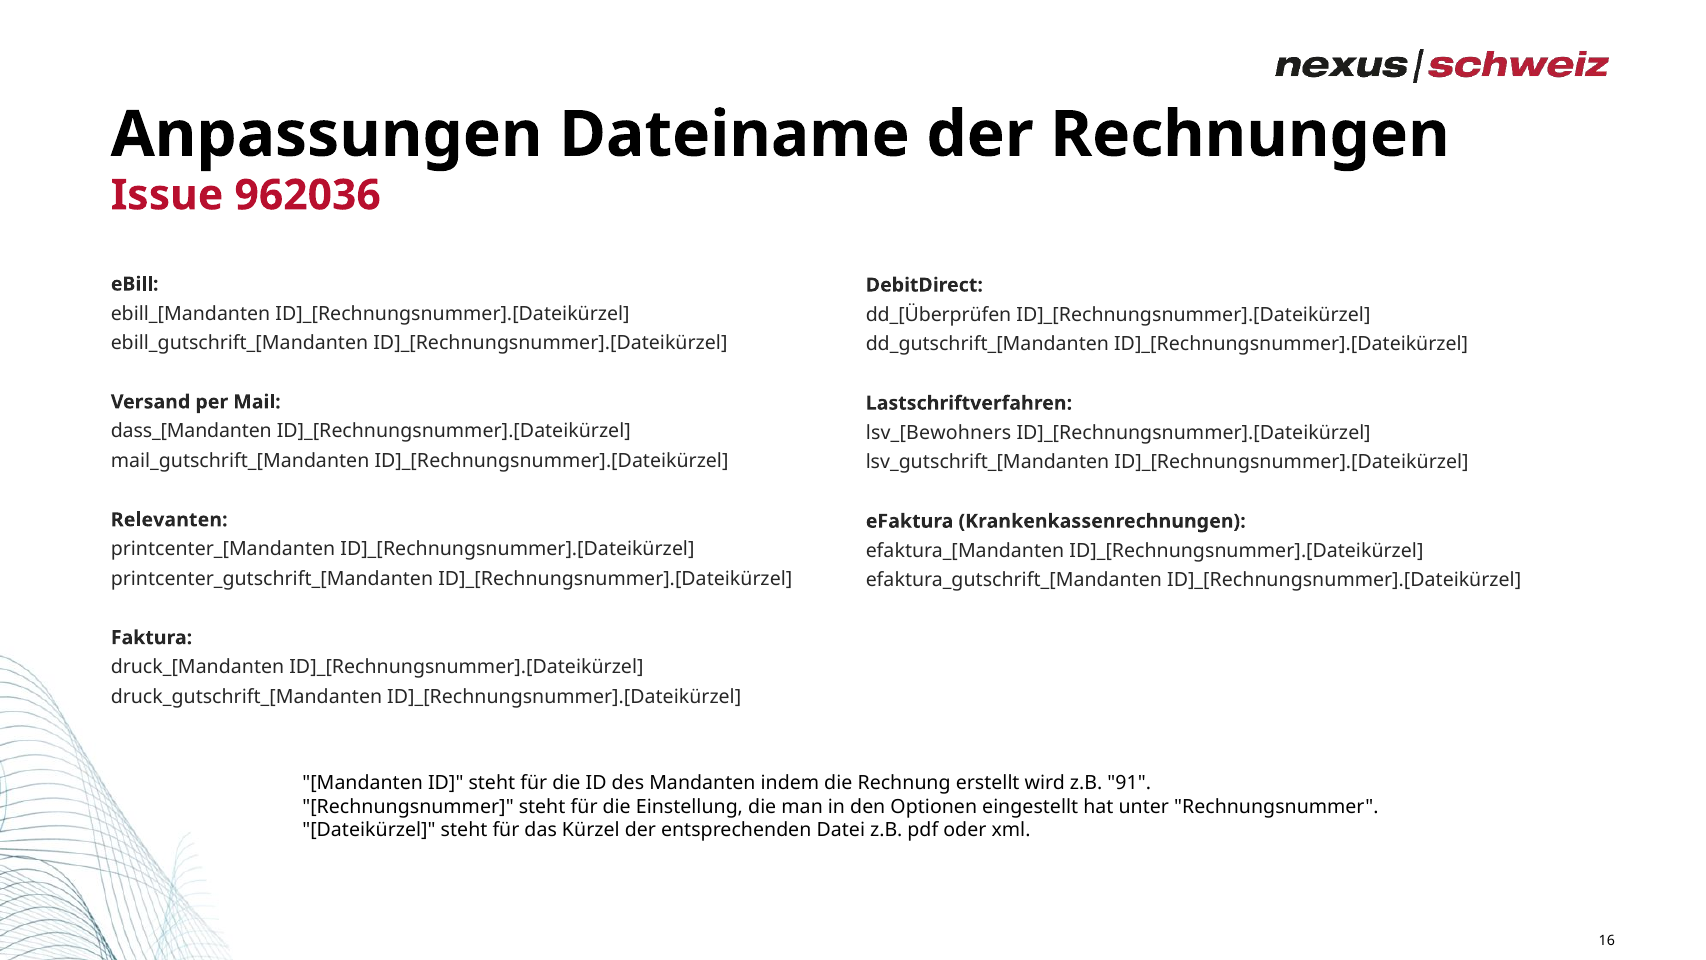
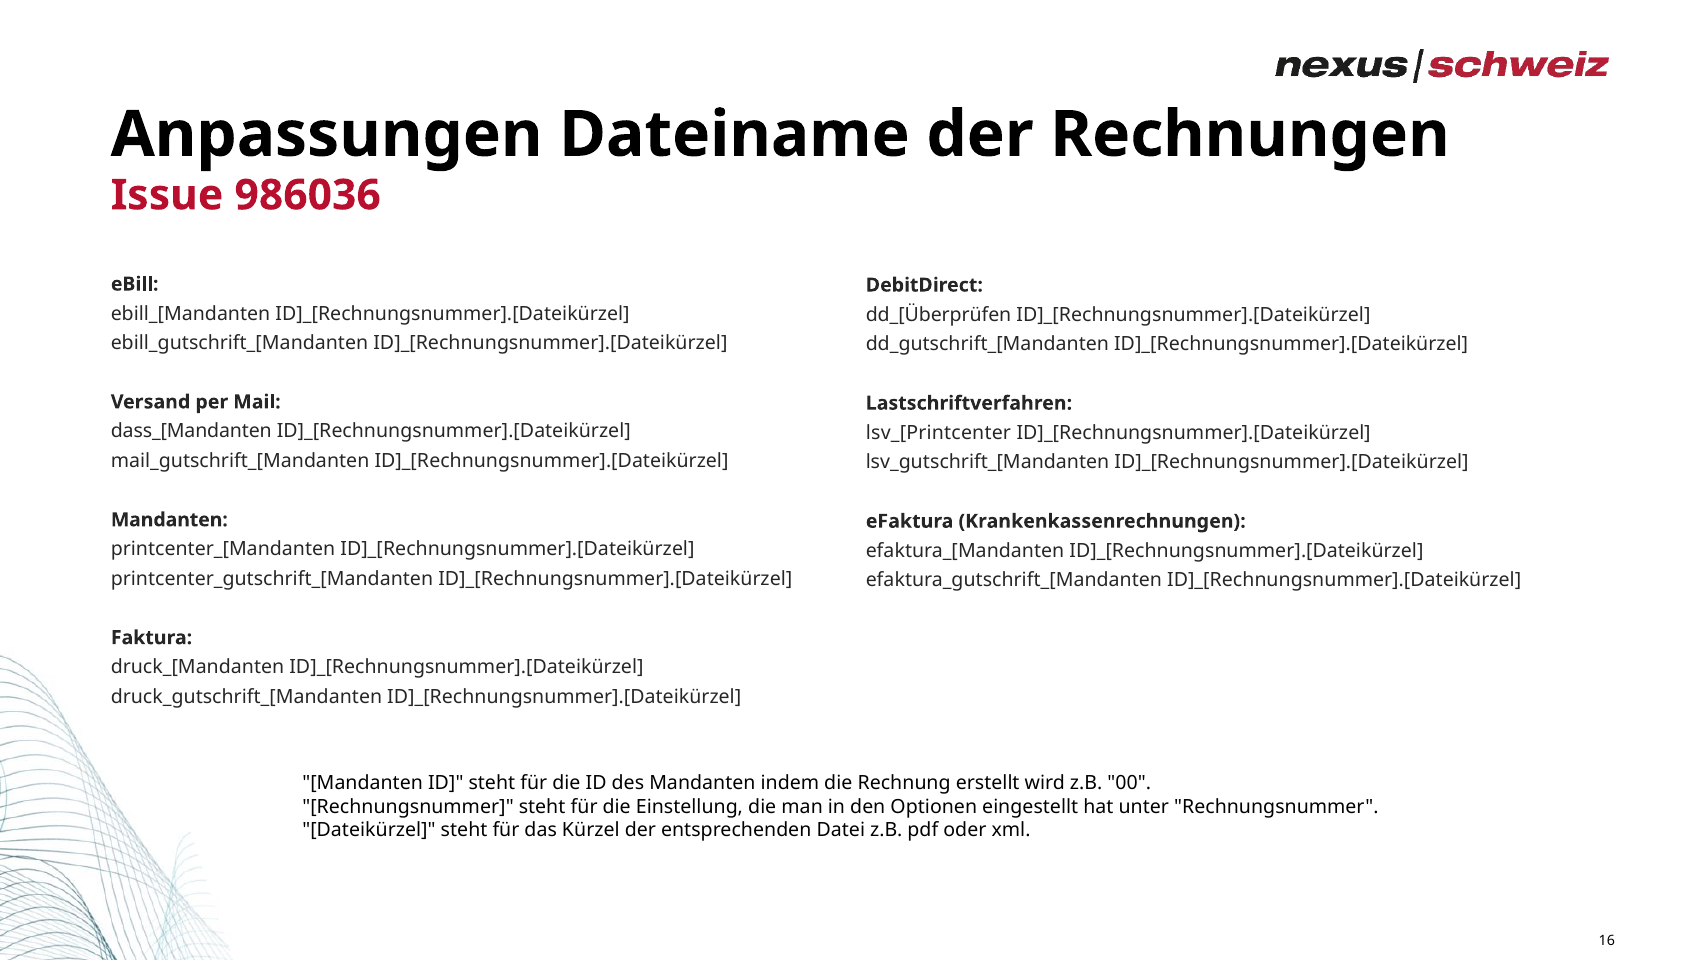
962036: 962036 -> 986036 (308, 195)
lsv_[Bewohners: lsv_[Bewohners -> lsv_[Printcenter (939, 433)
Relevanten: Relevanten -> Mandanten (169, 520)
91: 91 -> 00 (1129, 783)
